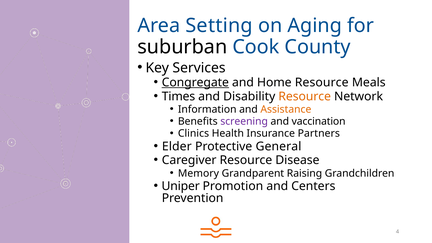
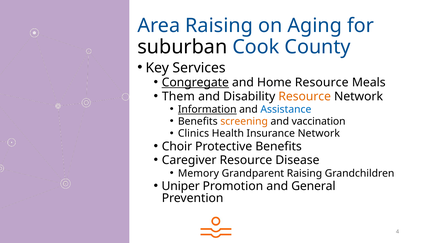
Area Setting: Setting -> Raising (219, 26)
Times: Times -> Them (178, 96)
Information underline: none -> present (207, 109)
Assistance colour: orange -> blue (286, 109)
screening colour: purple -> orange (244, 121)
Insurance Partners: Partners -> Network (319, 134)
Elder: Elder -> Choir (177, 146)
Protective General: General -> Benefits (279, 146)
Centers: Centers -> General (313, 186)
